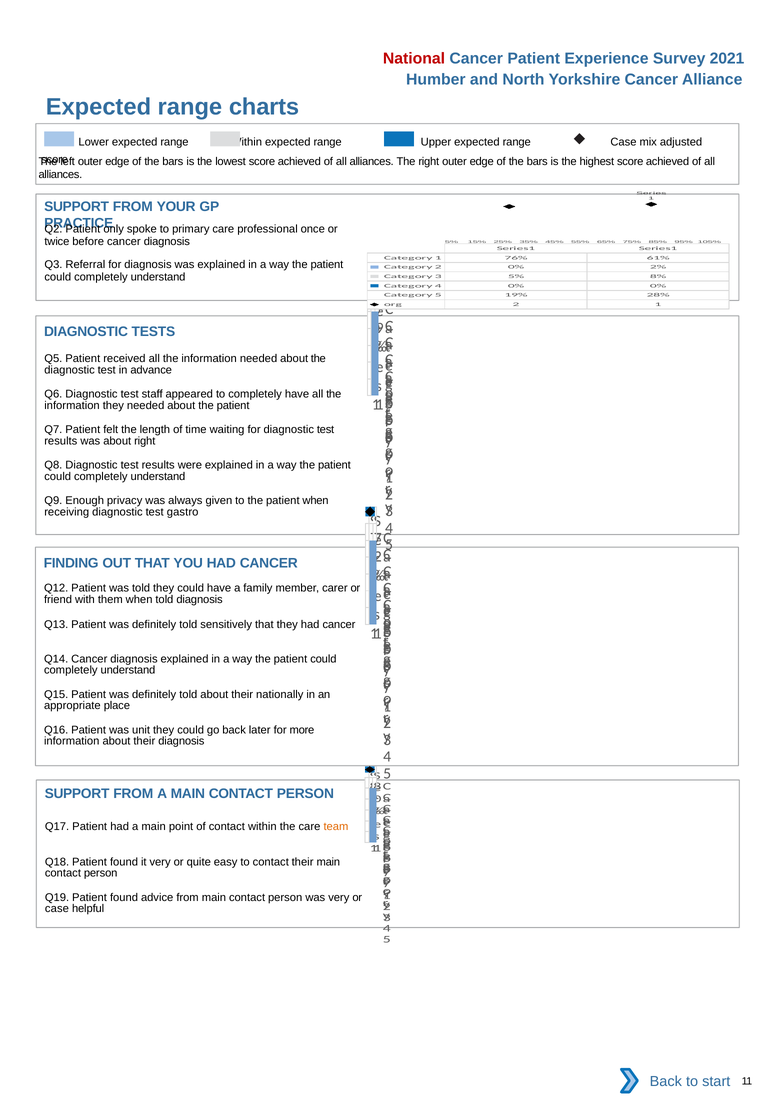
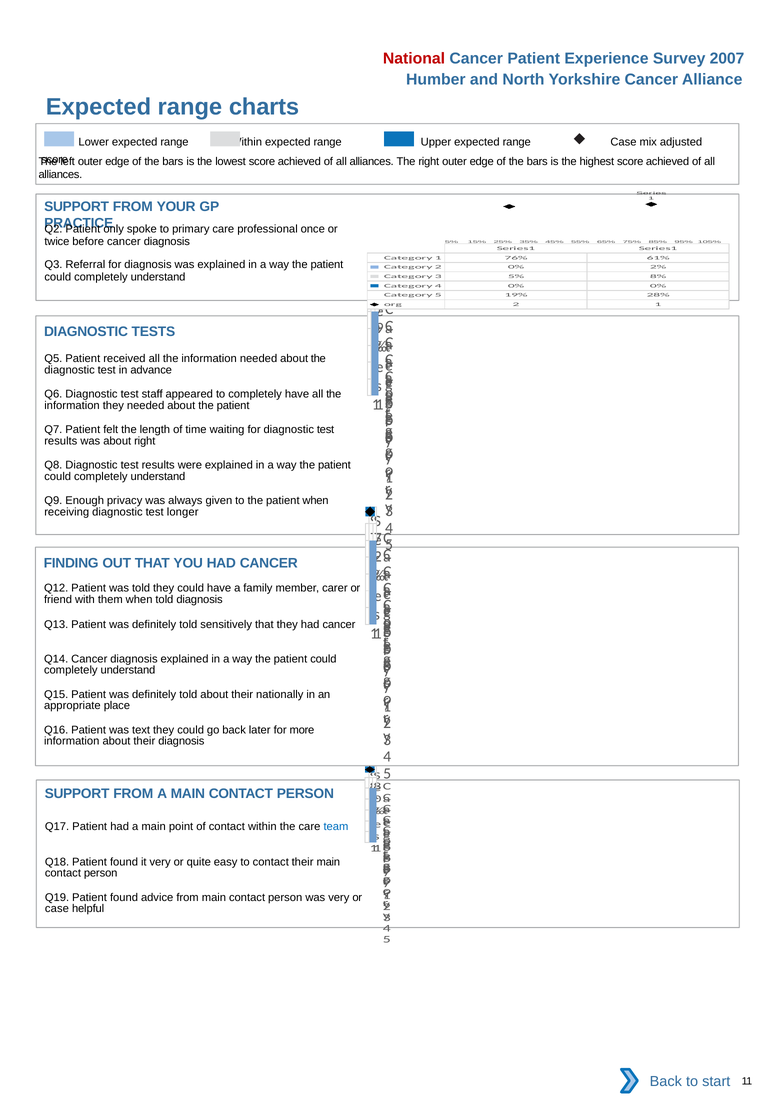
2021: 2021 -> 2007 (727, 58)
gastro: gastro -> longer (183, 512)
unit: unit -> text (141, 730)
team colour: orange -> blue (336, 827)
